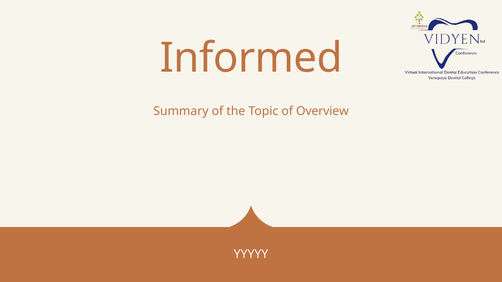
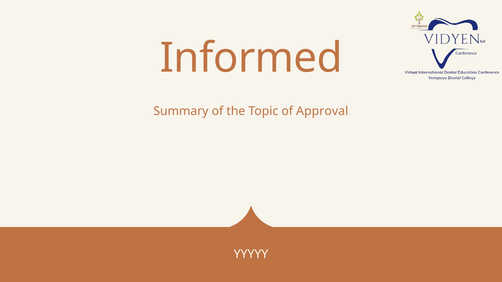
Overview: Overview -> Approval (322, 111)
